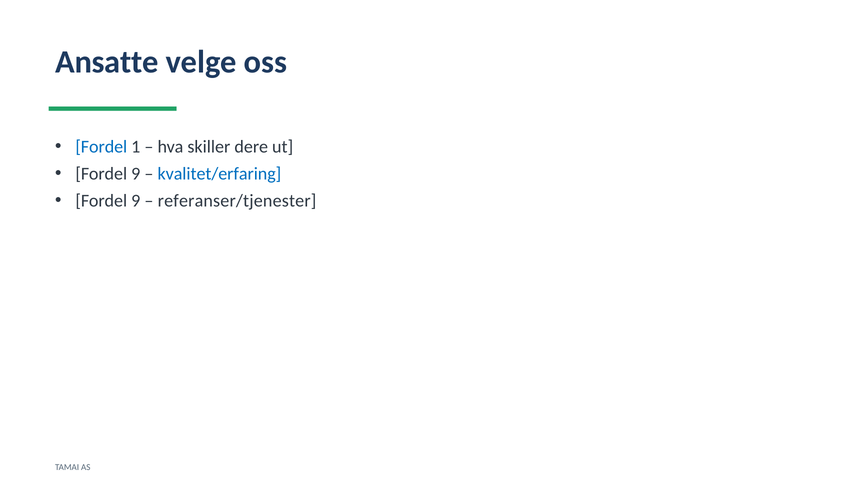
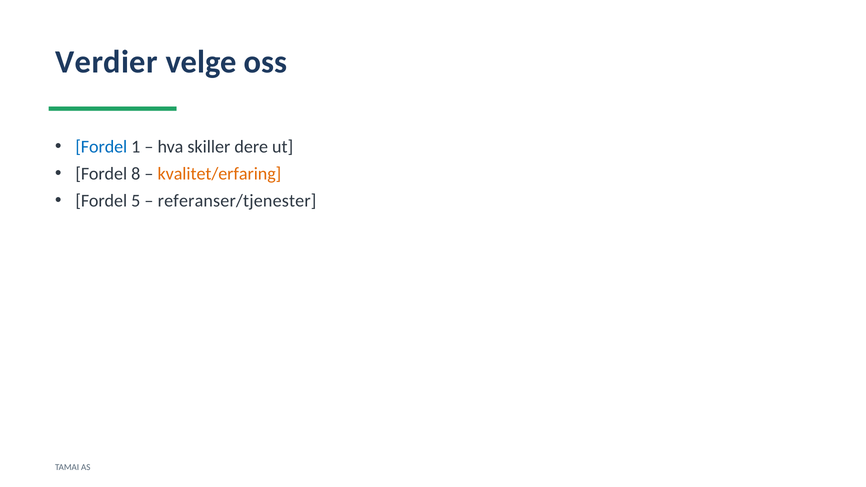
Ansatte: Ansatte -> Verdier (107, 62)
9: 9 -> 8 (136, 174)
kvalitet/erfaring colour: blue -> orange (219, 174)
9: 9 -> 5 (136, 201)
